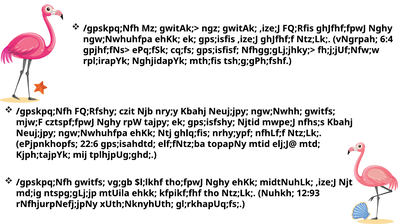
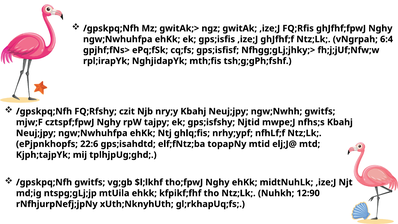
12:93: 12:93 -> 12:90 (308, 193)
